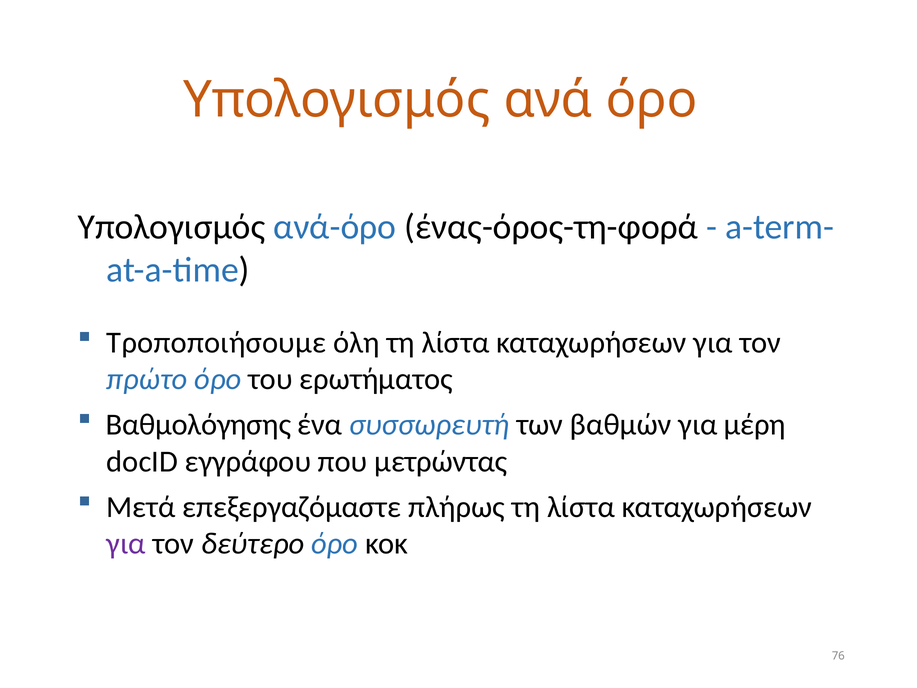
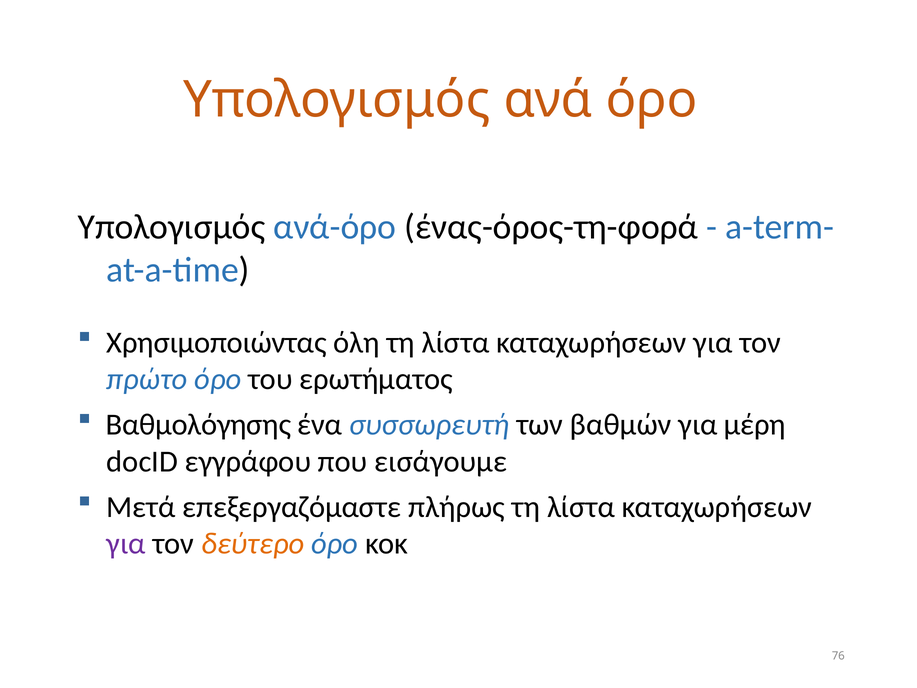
Τροποποιήσουμε: Τροποποιήσουμε -> Χρησιμοποιώντας (216, 342)
μετρώντας: μετρώντας -> εισάγουμε (441, 461)
δεύτερο colour: black -> orange (253, 544)
